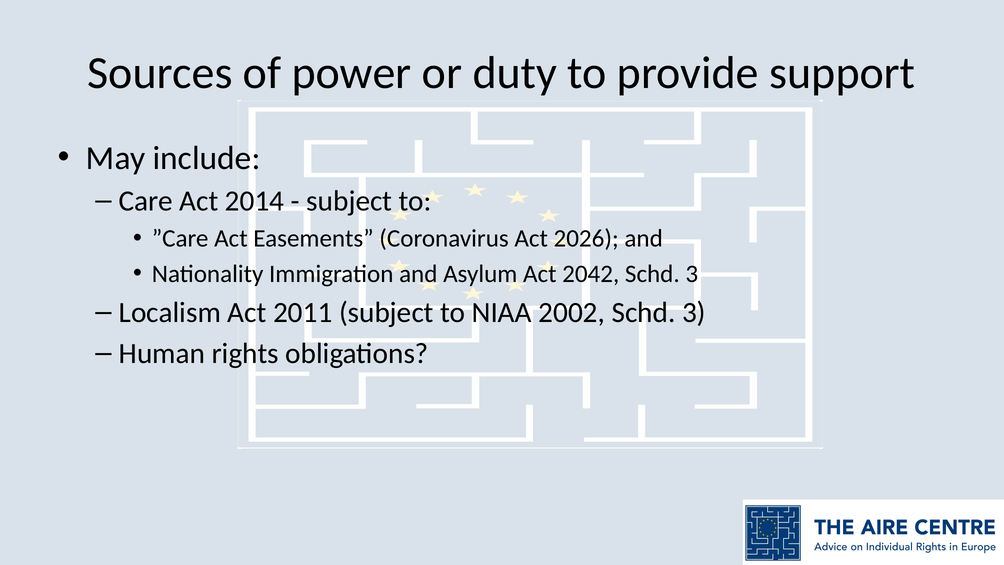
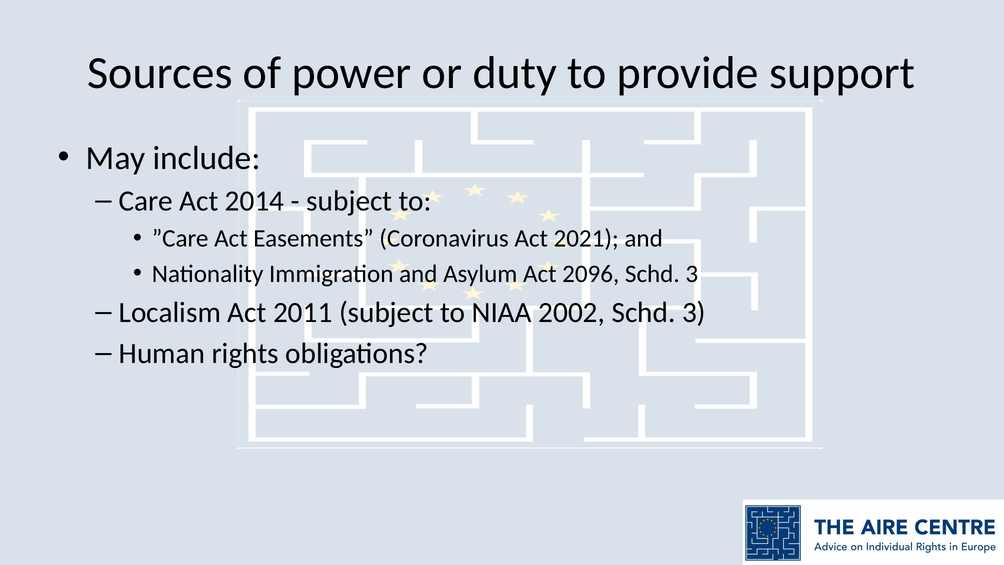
2026: 2026 -> 2021 (586, 239)
2042: 2042 -> 2096 (591, 274)
